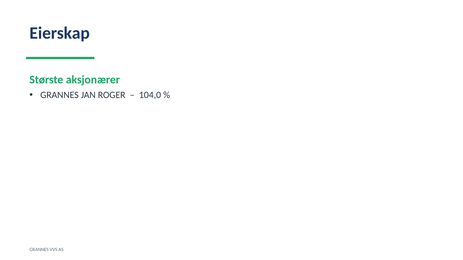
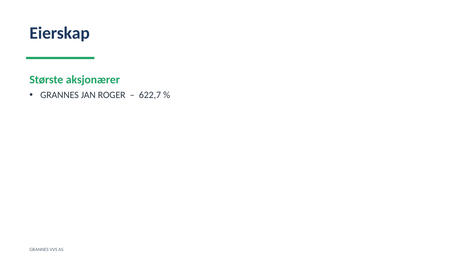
104,0: 104,0 -> 622,7 (150, 95)
